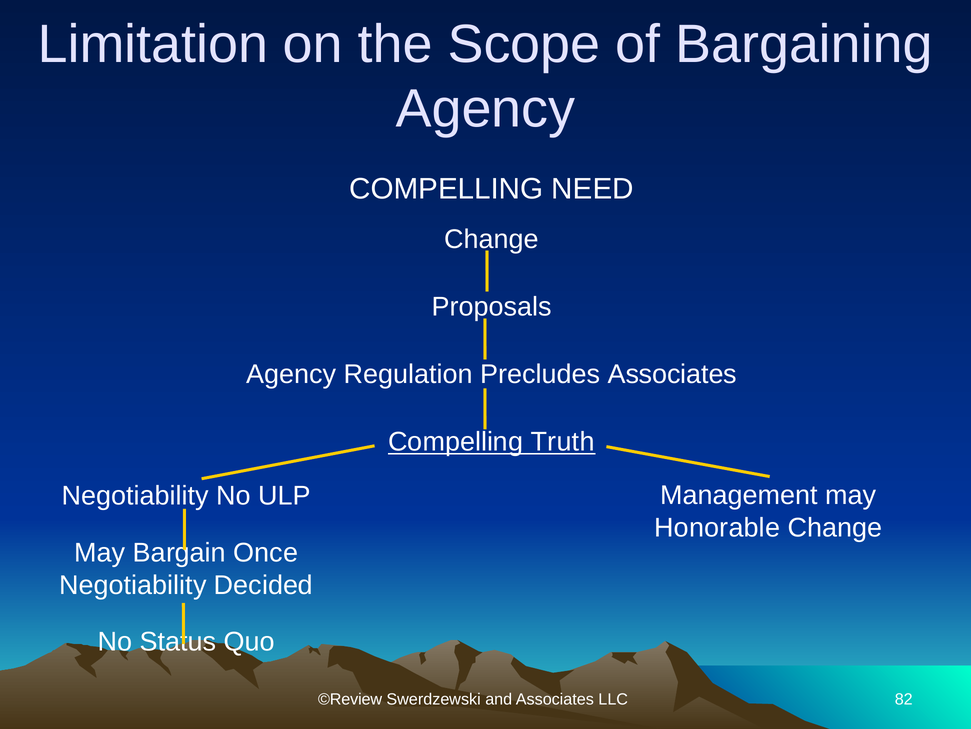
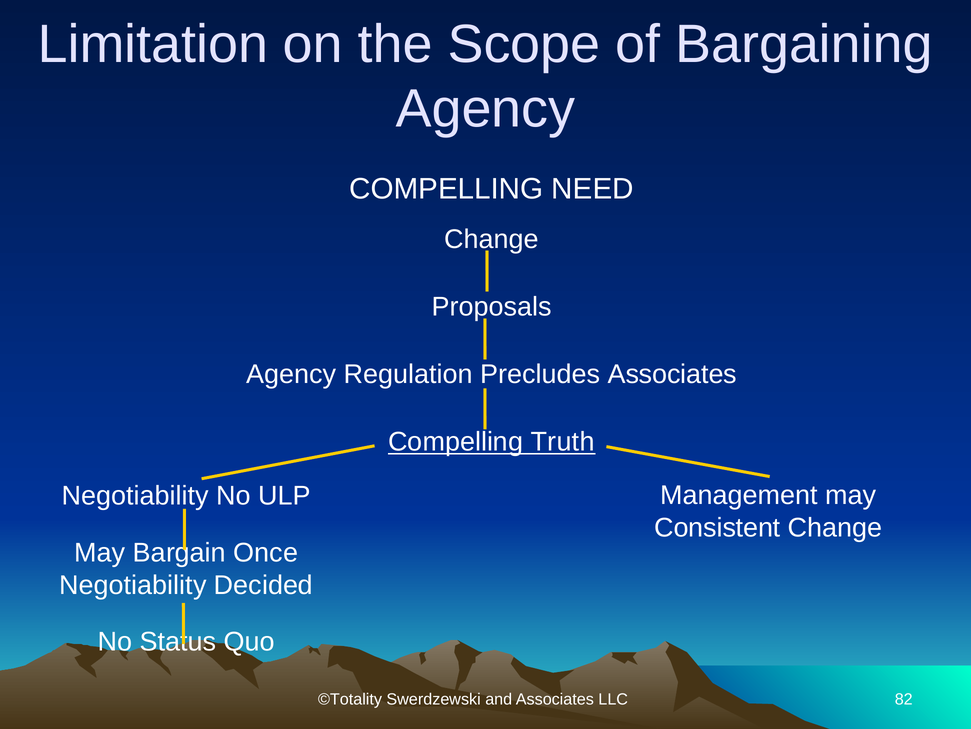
Honorable: Honorable -> Consistent (717, 527)
©Review: ©Review -> ©Totality (350, 699)
